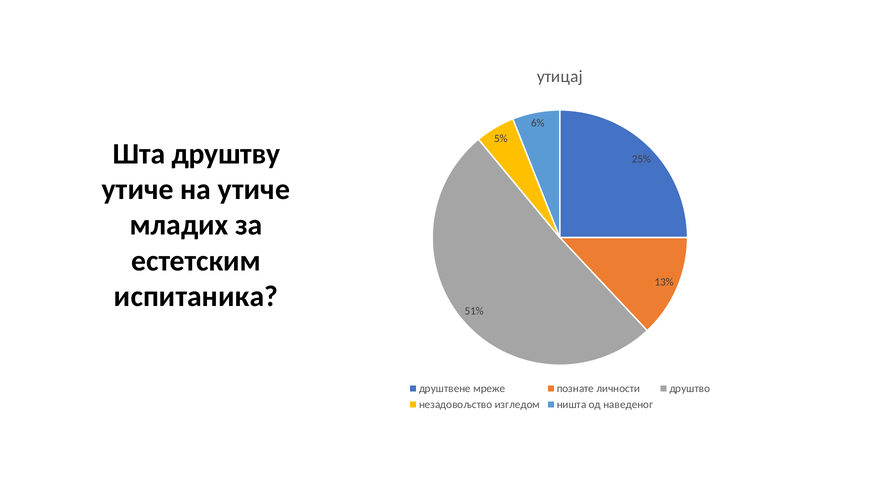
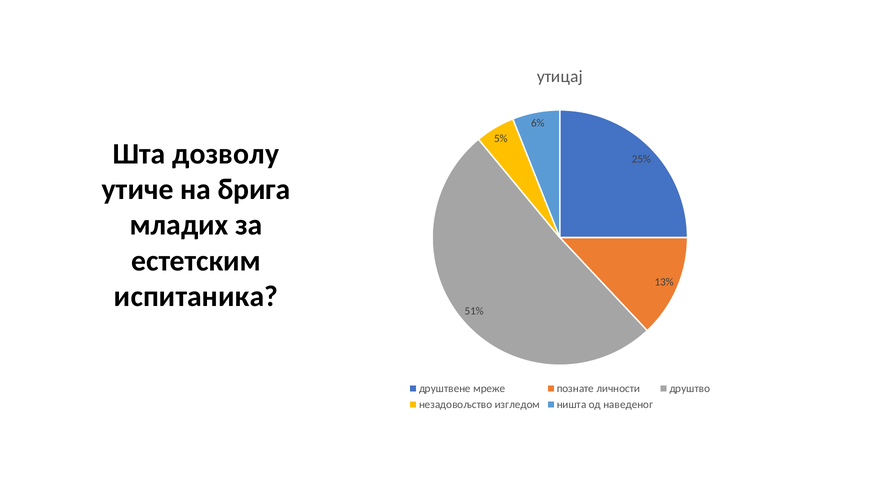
друштву: друштву -> дозволу (226, 154)
на утиче: утиче -> брига (254, 190)
